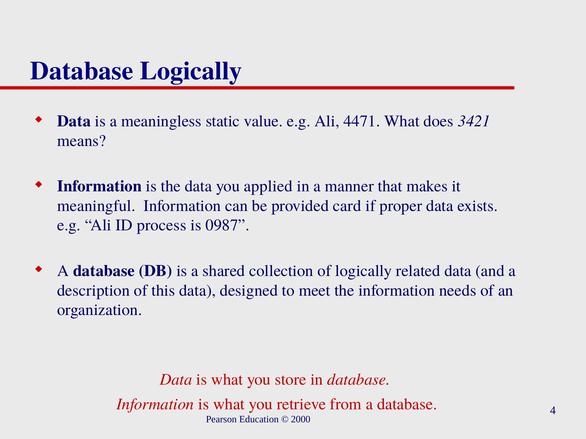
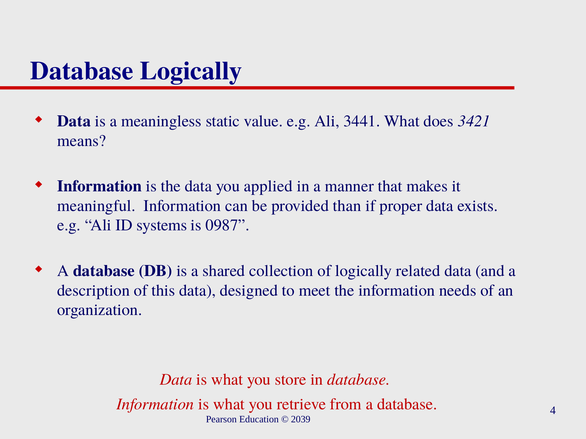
4471: 4471 -> 3441 (362, 121)
card: card -> than (347, 206)
process: process -> systems (162, 226)
2000: 2000 -> 2039 (301, 420)
